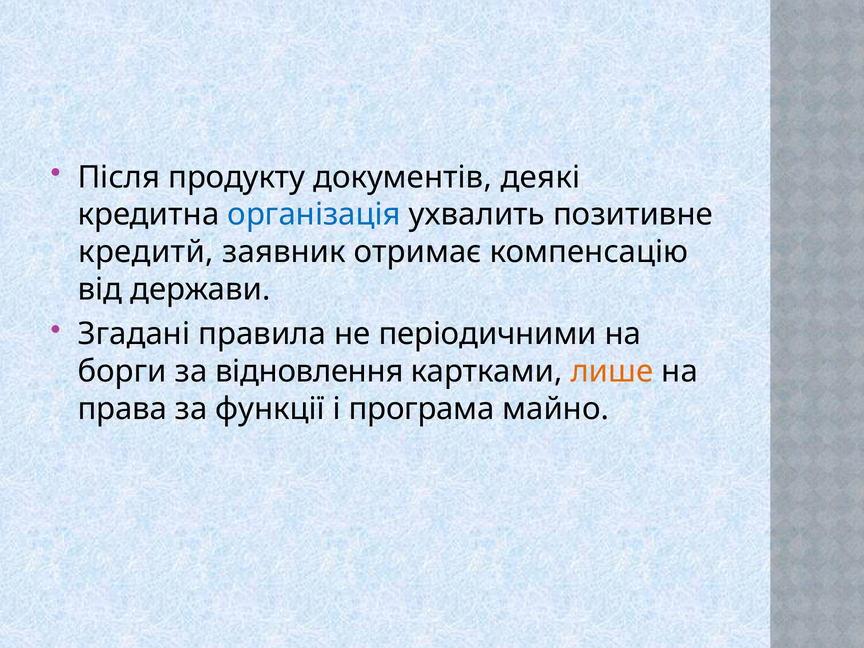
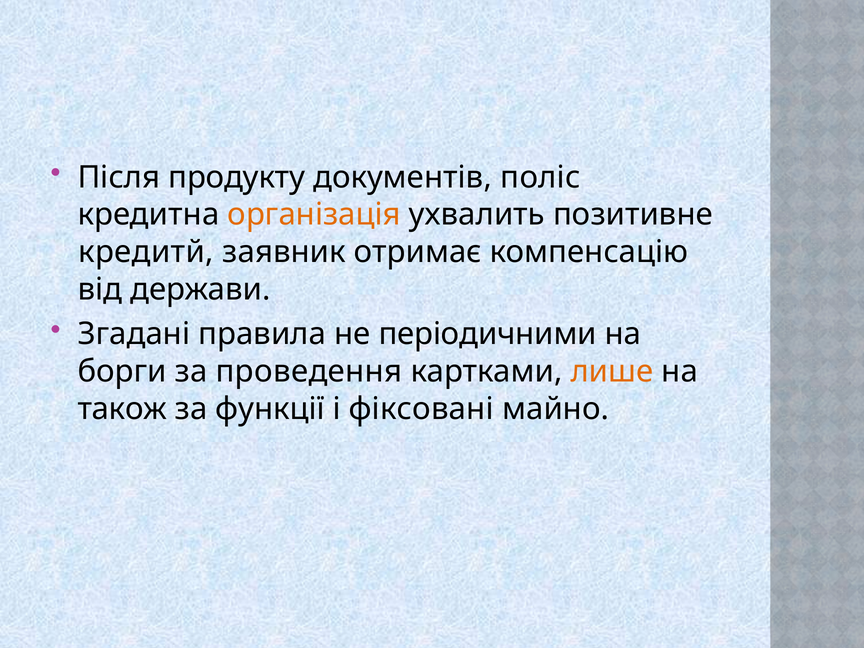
деякі: деякі -> поліс (540, 177)
організація colour: blue -> orange (314, 215)
відновлення: відновлення -> проведення (309, 372)
права: права -> також (122, 409)
програма: програма -> фіксовані (421, 409)
